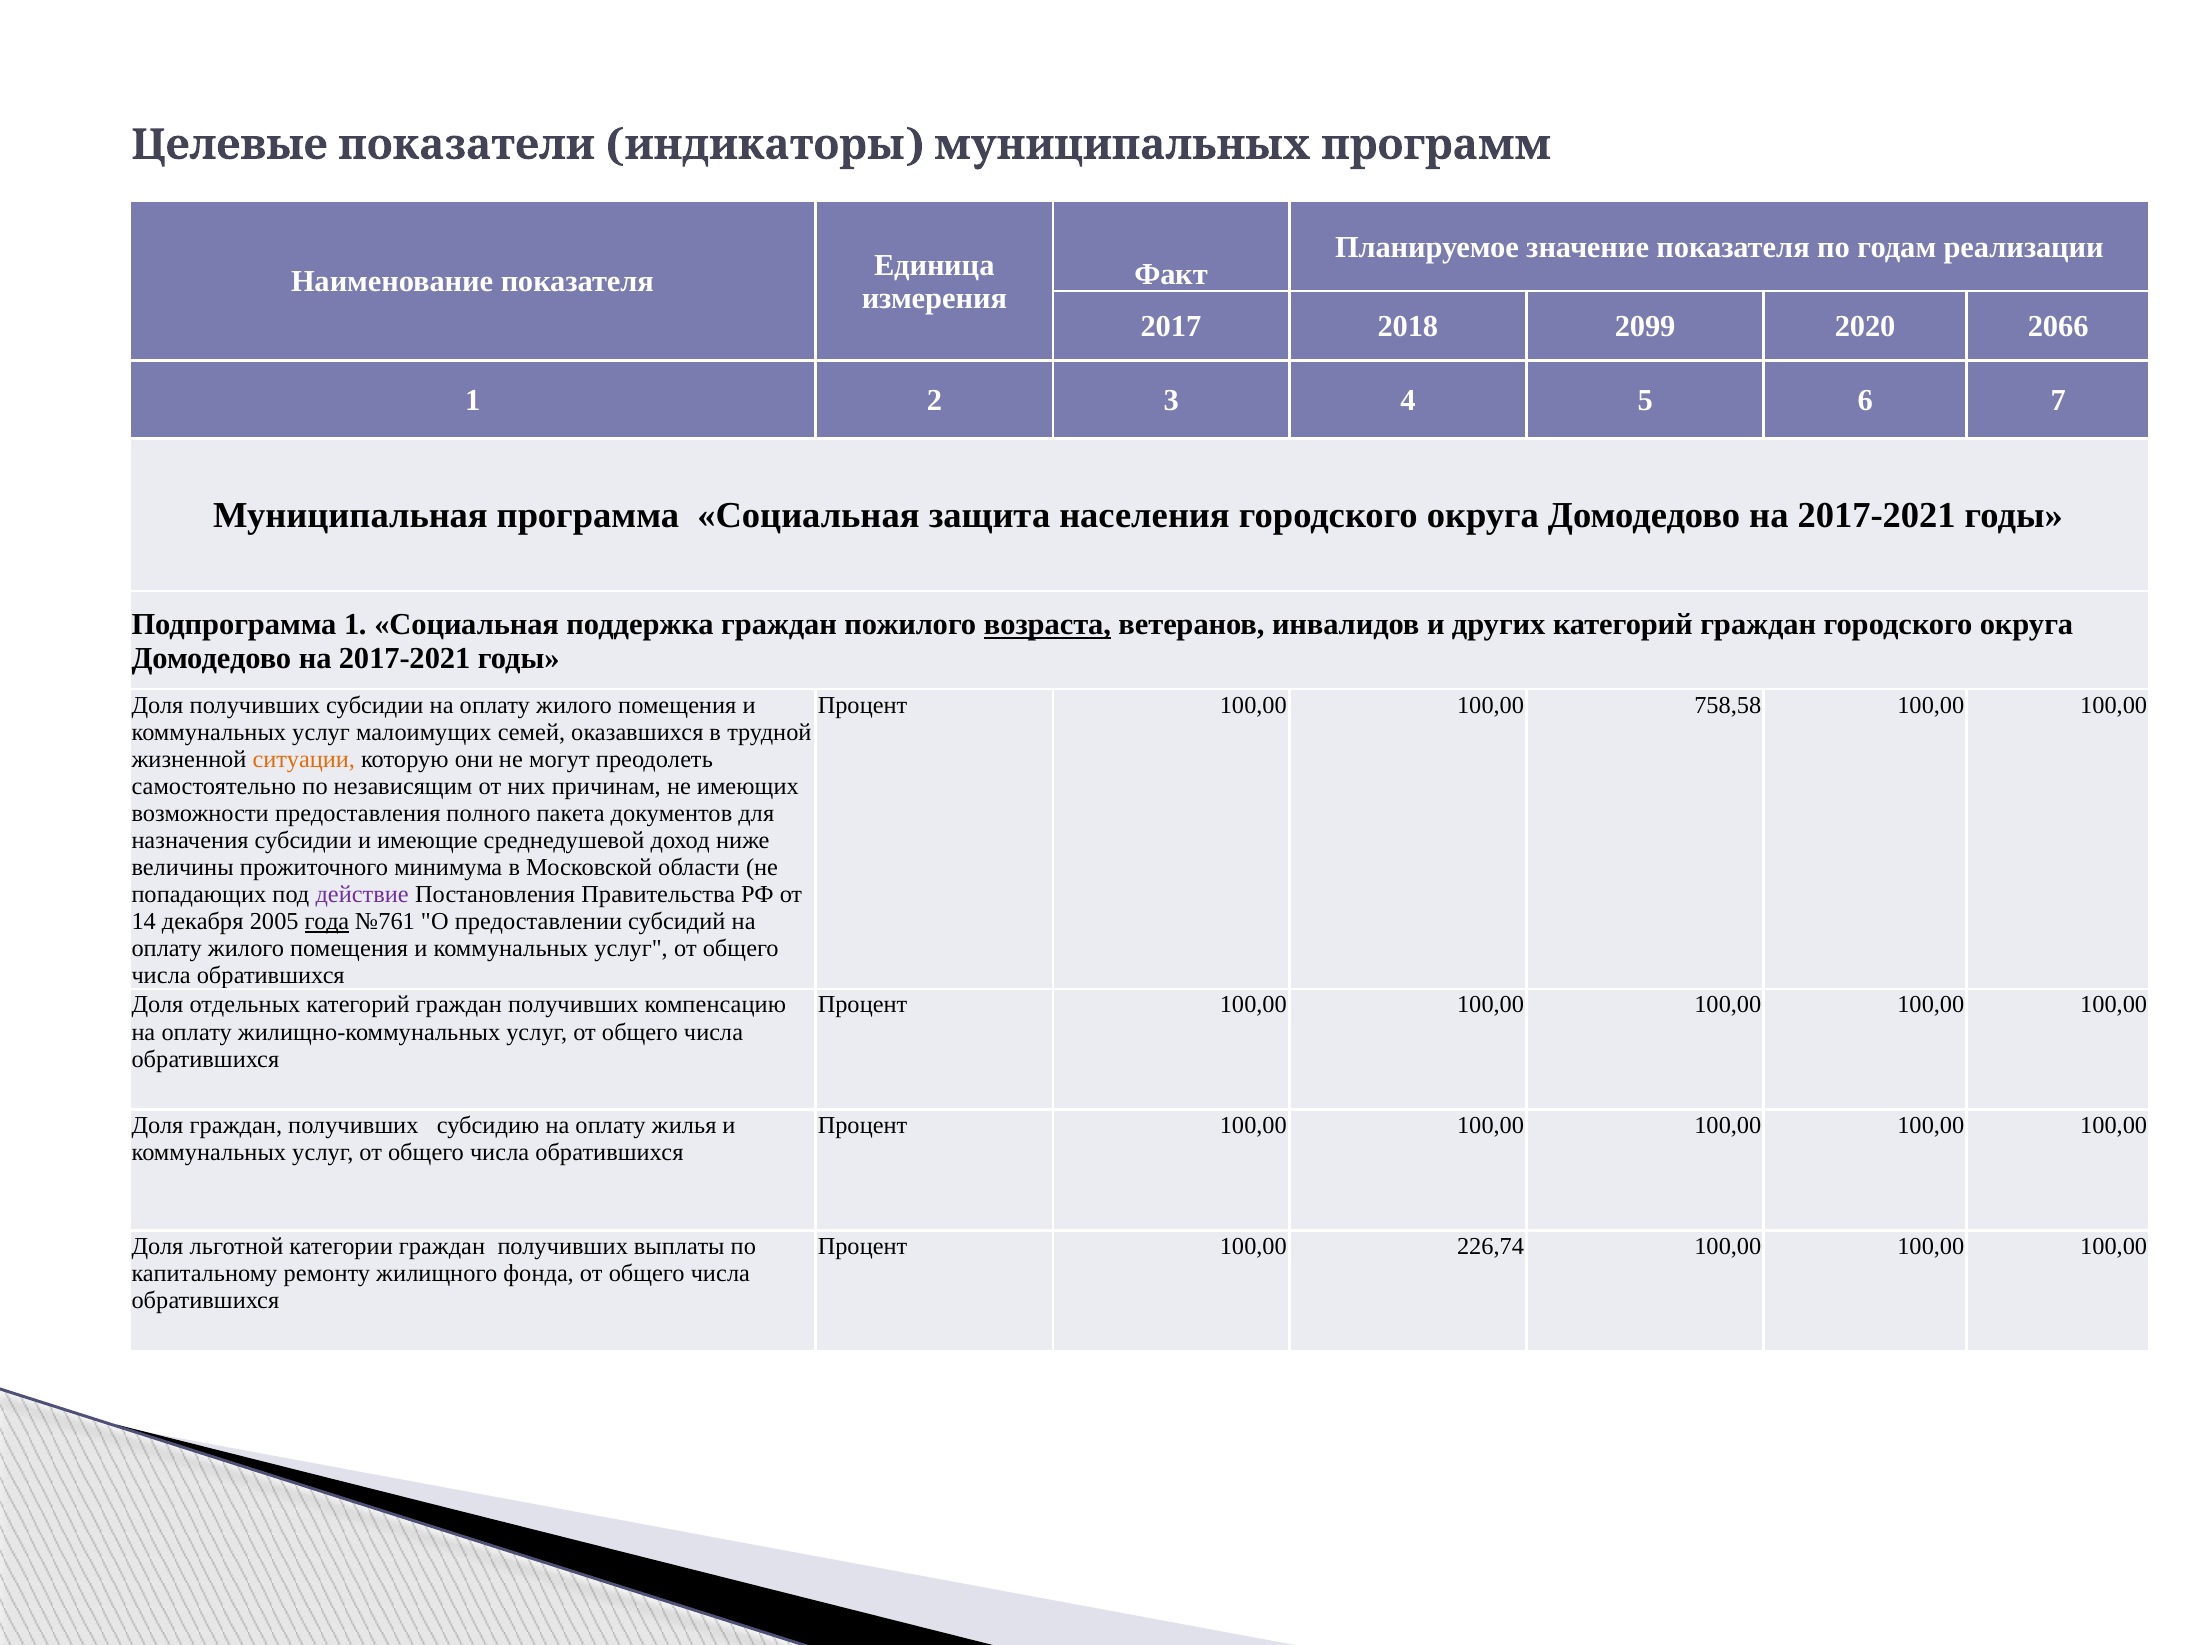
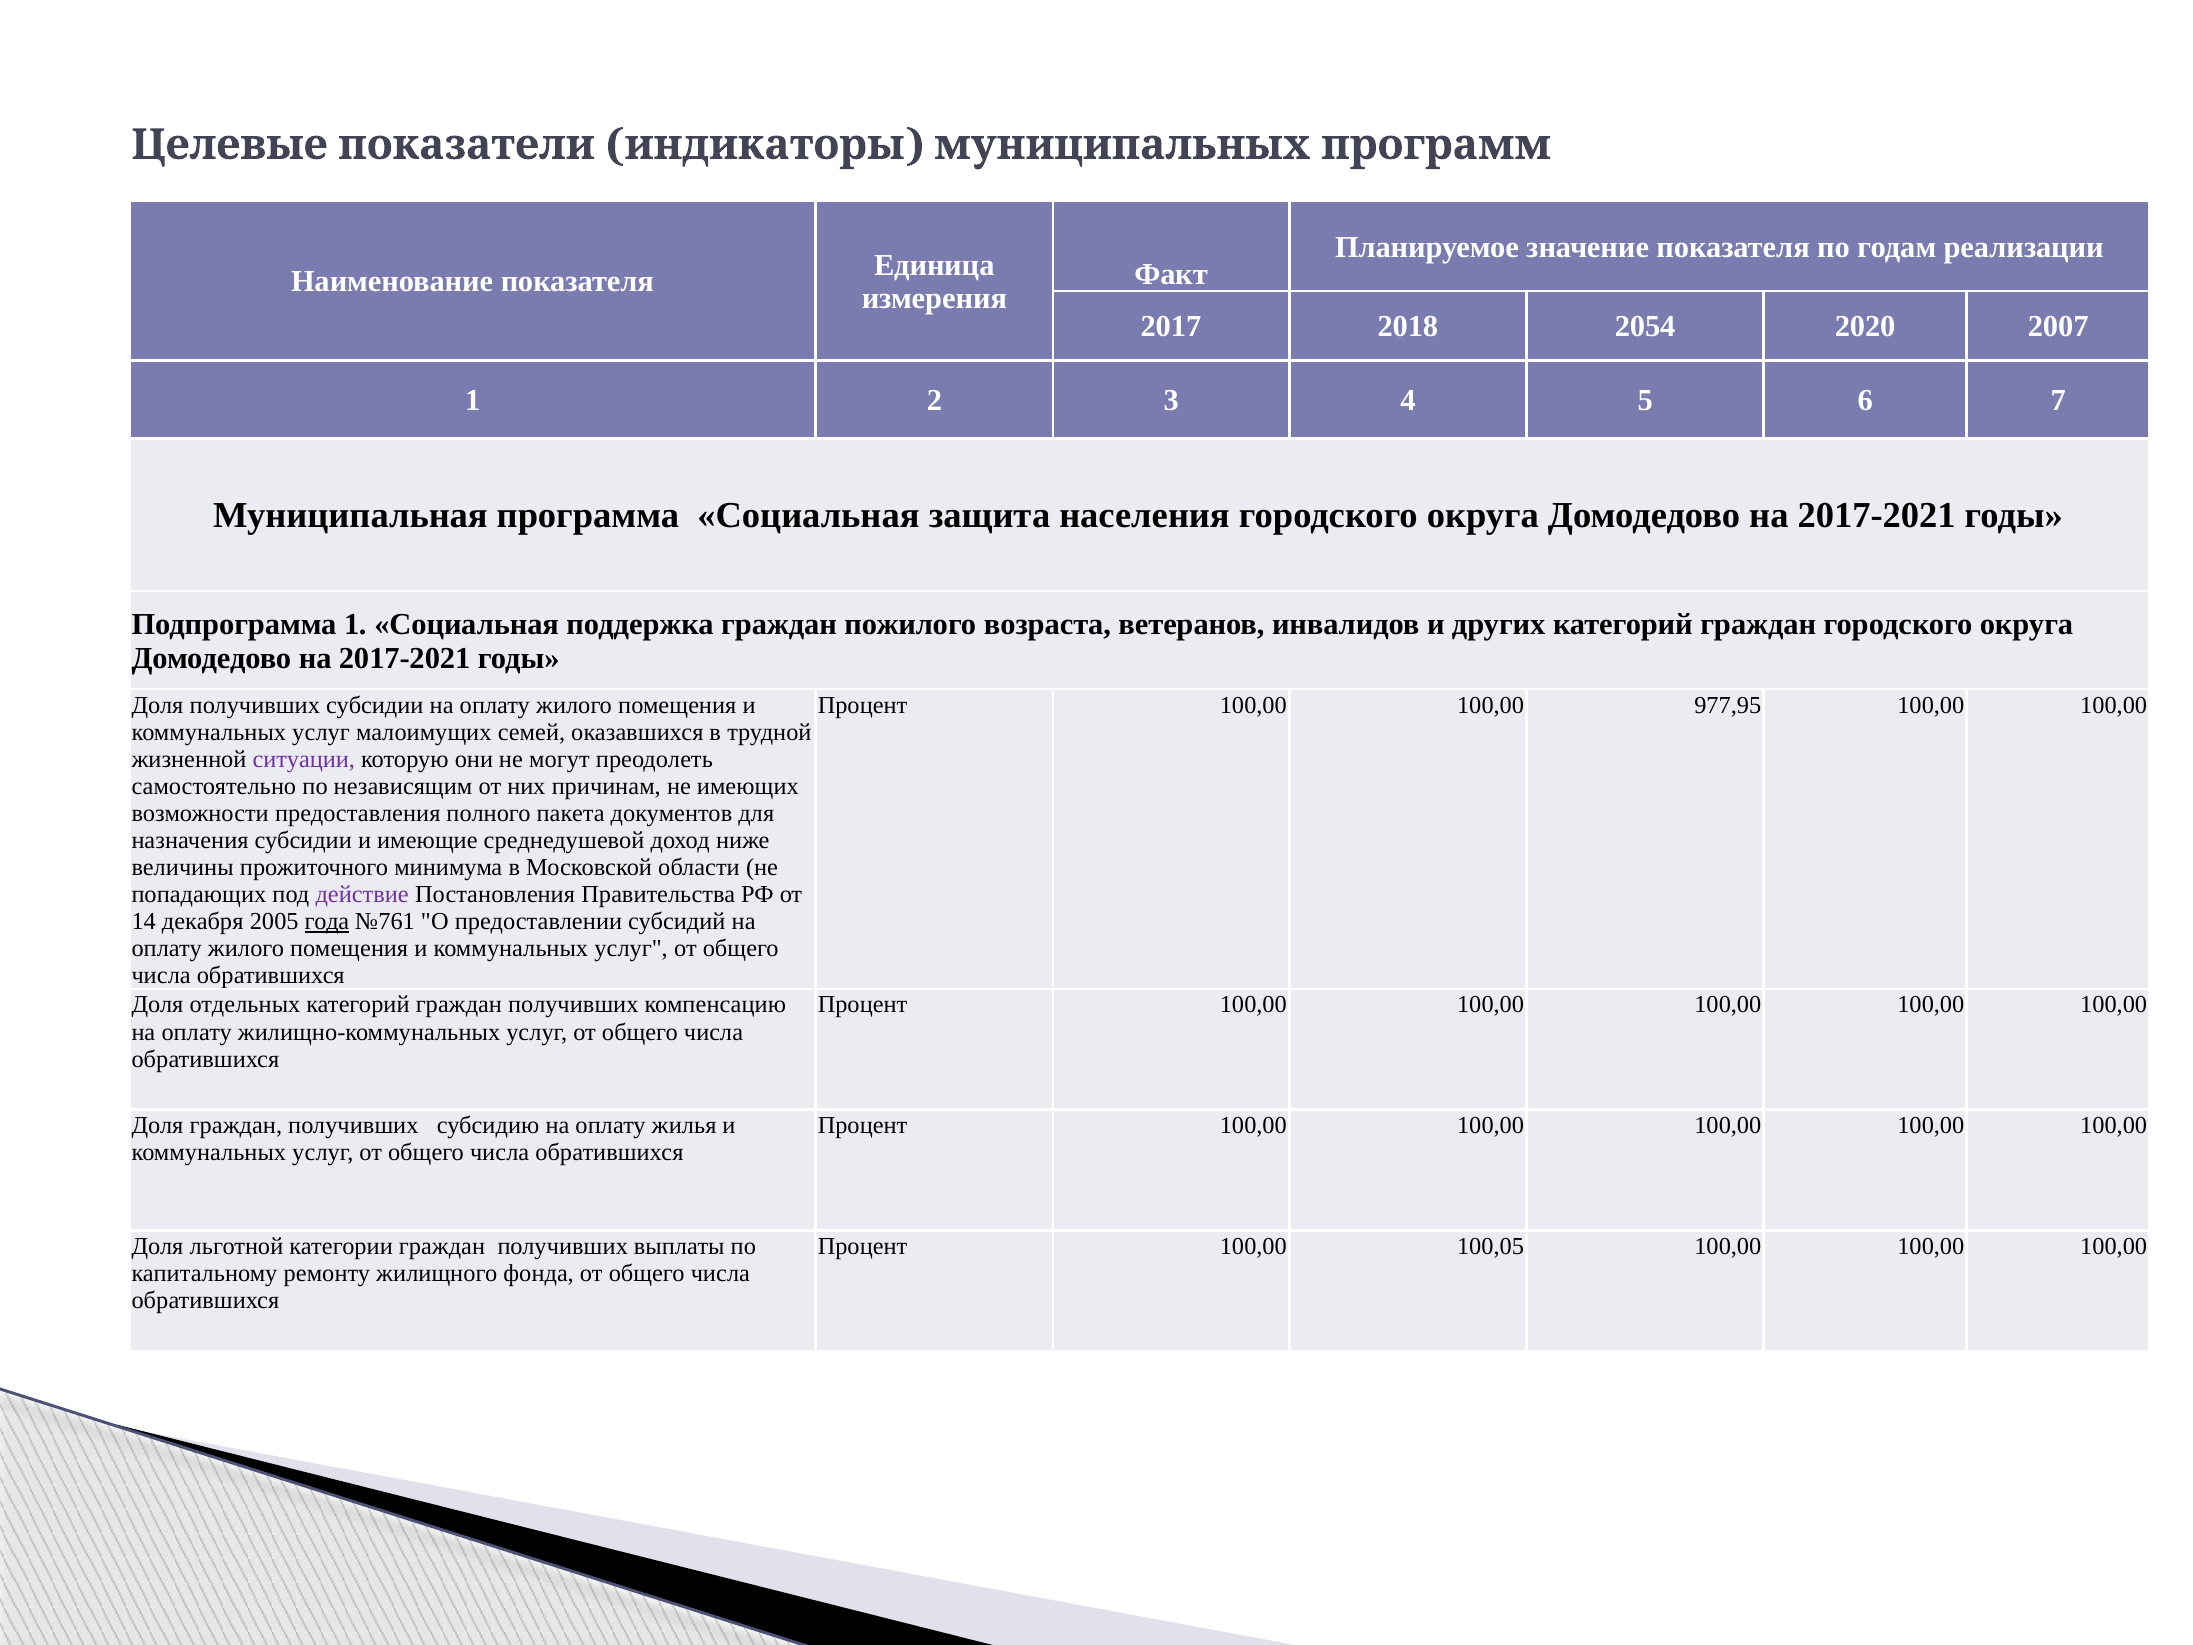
2099: 2099 -> 2054 (1645, 327)
2066: 2066 -> 2007 (2058, 327)
возраста underline: present -> none (1047, 624)
758,58: 758,58 -> 977,95 (1728, 705)
ситуации colour: orange -> purple (304, 759)
226,74: 226,74 -> 100,05 (1491, 1247)
